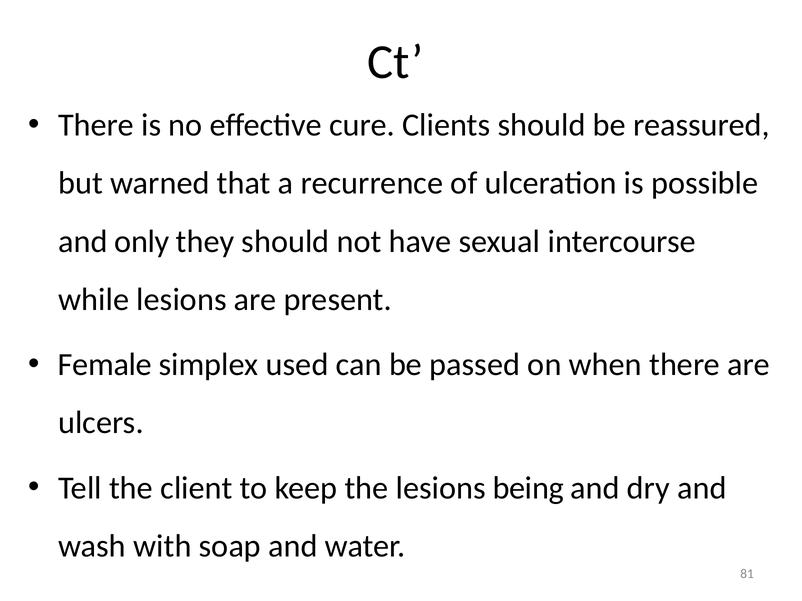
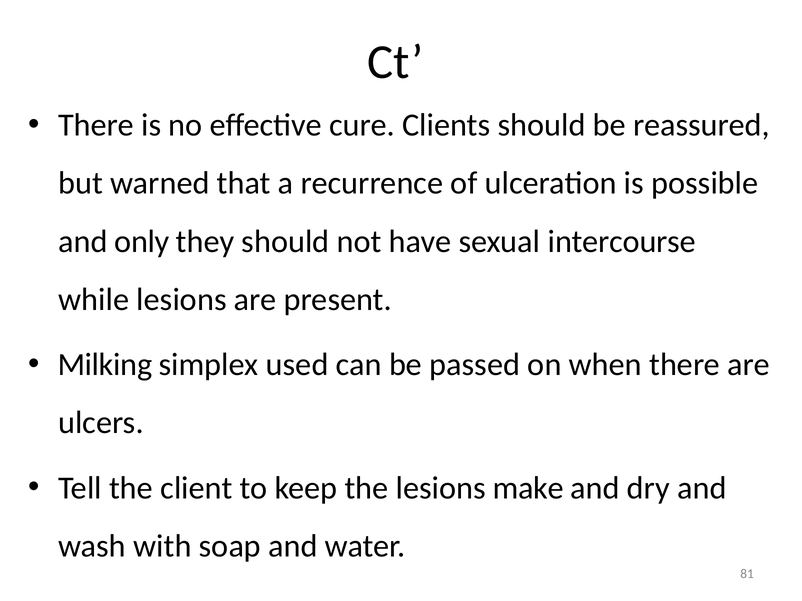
Female: Female -> Milking (105, 365)
being: being -> make (528, 488)
